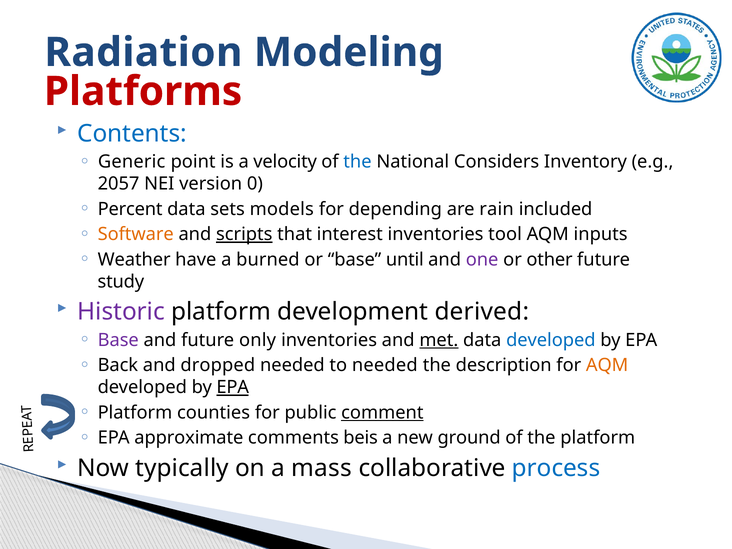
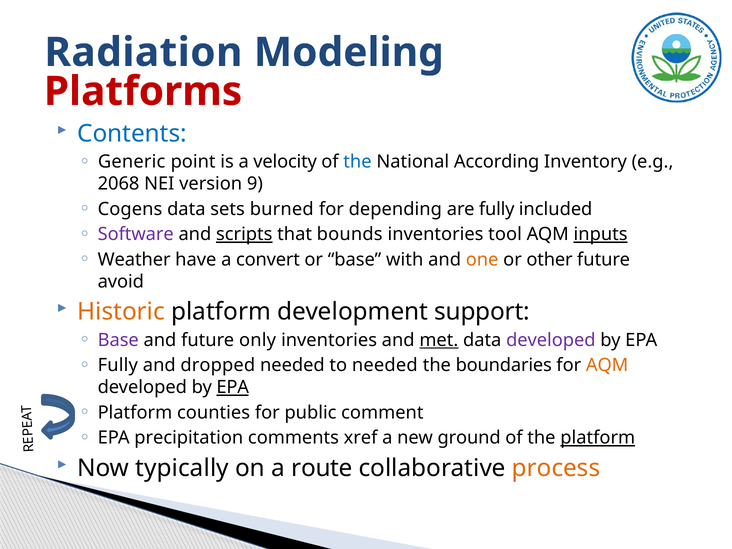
Considers: Considers -> According (497, 162)
2057: 2057 -> 2068 (119, 184)
0: 0 -> 9 (255, 184)
Percent: Percent -> Cogens (130, 209)
models: models -> burned (282, 209)
are rain: rain -> fully (497, 209)
Software colour: orange -> purple (136, 234)
interest: interest -> bounds (350, 234)
inputs underline: none -> present (601, 234)
burned: burned -> convert (268, 260)
until: until -> with (405, 260)
one colour: purple -> orange (482, 260)
study: study -> avoid (121, 282)
Historic colour: purple -> orange (121, 312)
derived: derived -> support (482, 312)
developed colour: blue -> purple (551, 340)
Back: Back -> Fully (118, 365)
description: description -> boundaries (504, 365)
comment underline: present -> none (382, 413)
approximate: approximate -> precipitation (189, 438)
beis: beis -> xref (361, 438)
platform underline: none -> present (598, 438)
mass: mass -> route (322, 468)
process colour: blue -> orange (556, 468)
